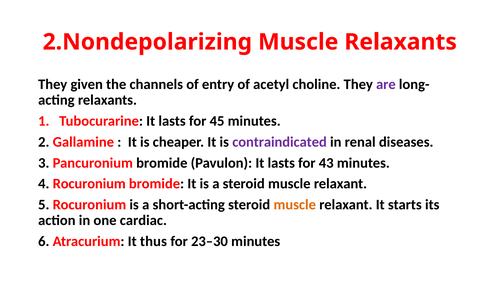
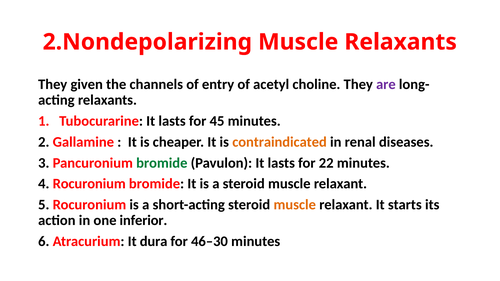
contraindicated colour: purple -> orange (280, 142)
bromide colour: black -> green (162, 163)
43: 43 -> 22 (326, 163)
cardiac: cardiac -> inferior (143, 221)
thus: thus -> dura (154, 242)
23–30: 23–30 -> 46–30 (209, 242)
